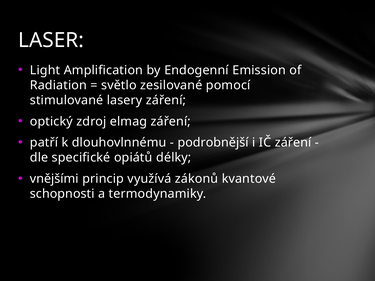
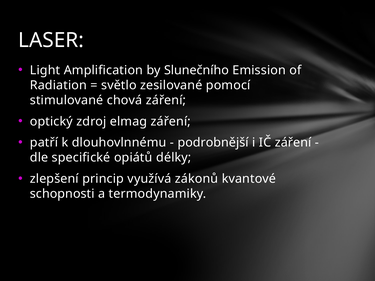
Endogenní: Endogenní -> Slunečního (197, 70)
lasery: lasery -> chová (125, 100)
vnějšími: vnějšími -> zlepšení (54, 179)
